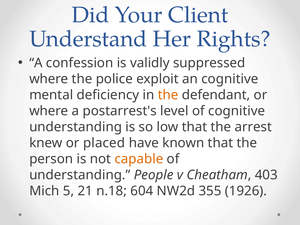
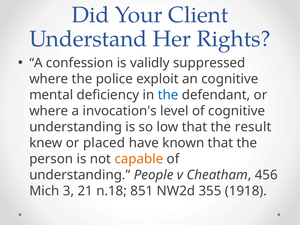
the colour: orange -> blue (168, 95)
postarrest's: postarrest's -> invocation's (120, 111)
arrest: arrest -> result (253, 127)
403: 403 -> 456 (266, 175)
5: 5 -> 3 (68, 191)
604: 604 -> 851 (142, 191)
1926: 1926 -> 1918 (246, 191)
